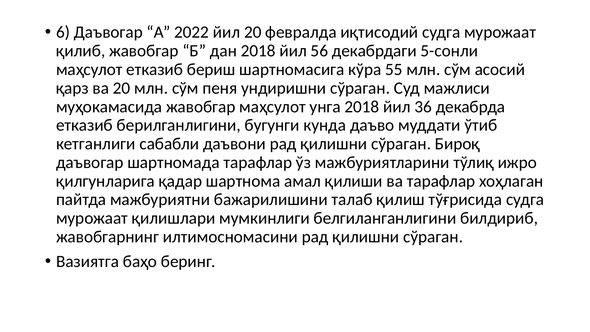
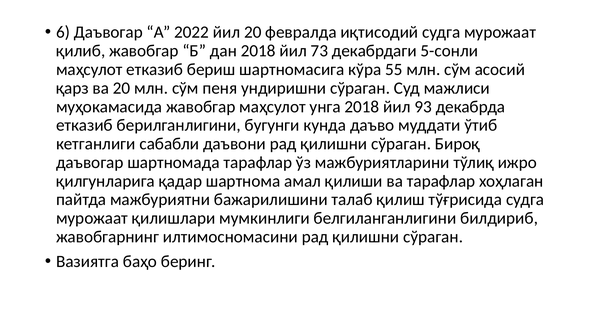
56: 56 -> 73 (319, 51)
36: 36 -> 93 (423, 107)
